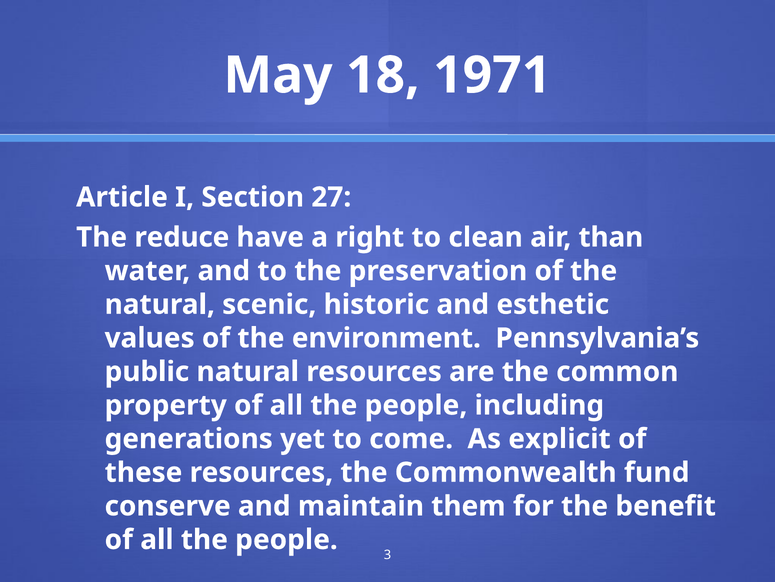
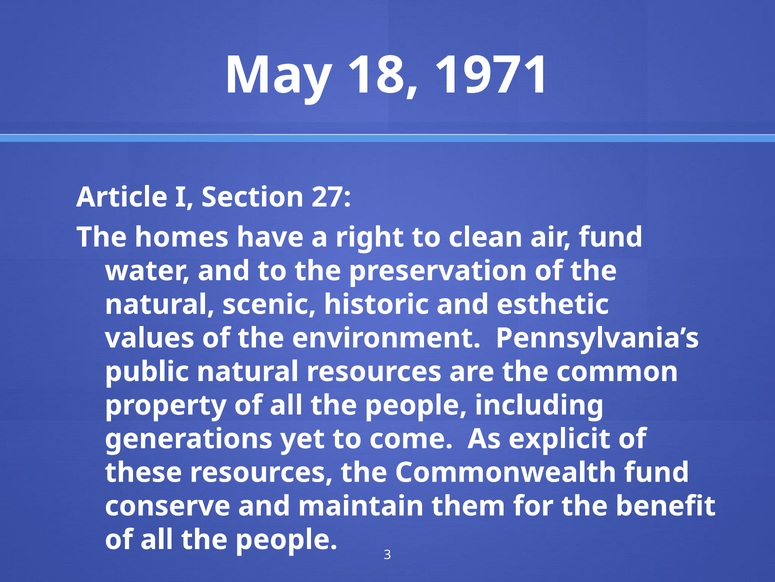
reduce: reduce -> homes (182, 237)
air than: than -> fund (611, 237)
